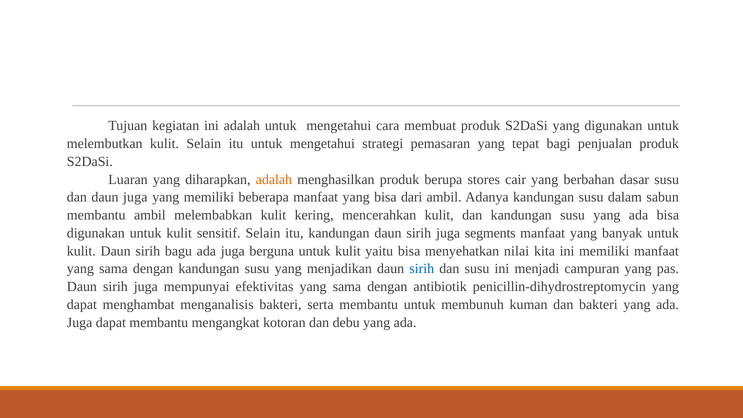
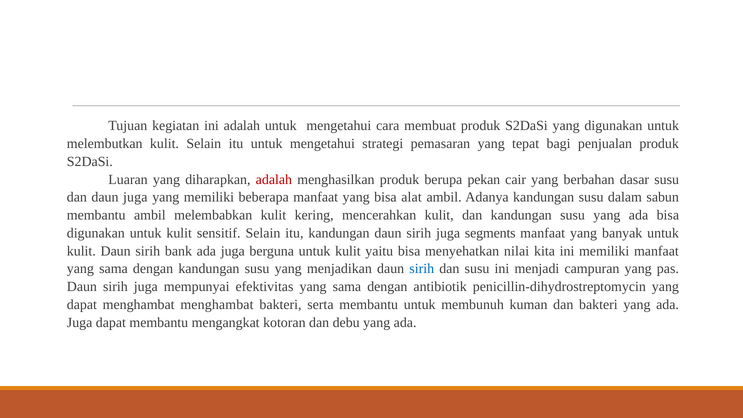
adalah colour: orange -> red (274, 179)
stores: stores -> pekan (484, 179)
dari: dari -> alat (411, 197)
bagu: bagu -> bank (178, 251)
menghambat menganalisis: menganalisis -> menghambat (217, 305)
